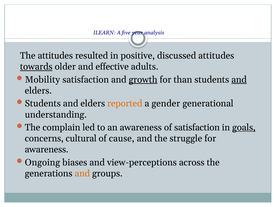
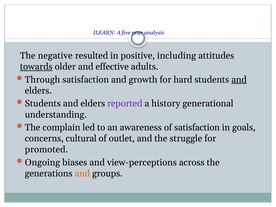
The attitudes: attitudes -> negative (55, 56)
discussed: discussed -> including (177, 56)
Mobility: Mobility -> Through (42, 80)
growth underline: present -> none (143, 80)
than: than -> hard (183, 80)
reported colour: orange -> purple (125, 104)
gender: gender -> history (166, 104)
goals underline: present -> none (244, 127)
cause: cause -> outlet (122, 138)
awareness: awareness -> promoted (46, 150)
